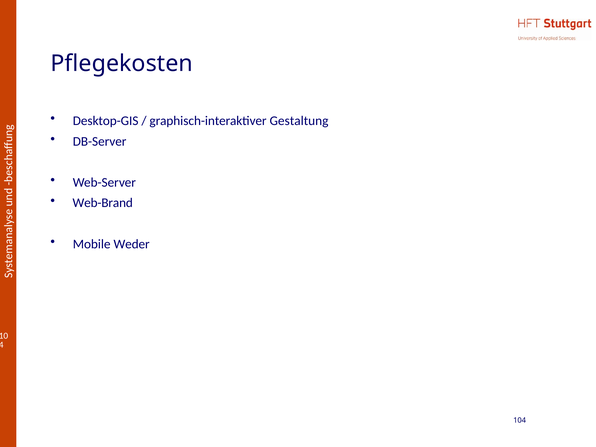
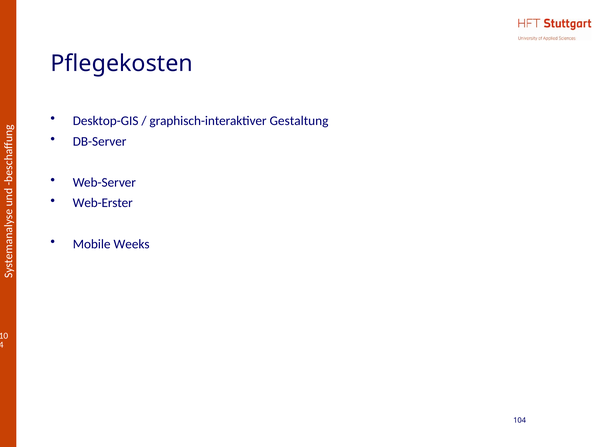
Web-Brand: Web-Brand -> Web-Erster (103, 203)
Weder: Weder -> Weeks (132, 244)
